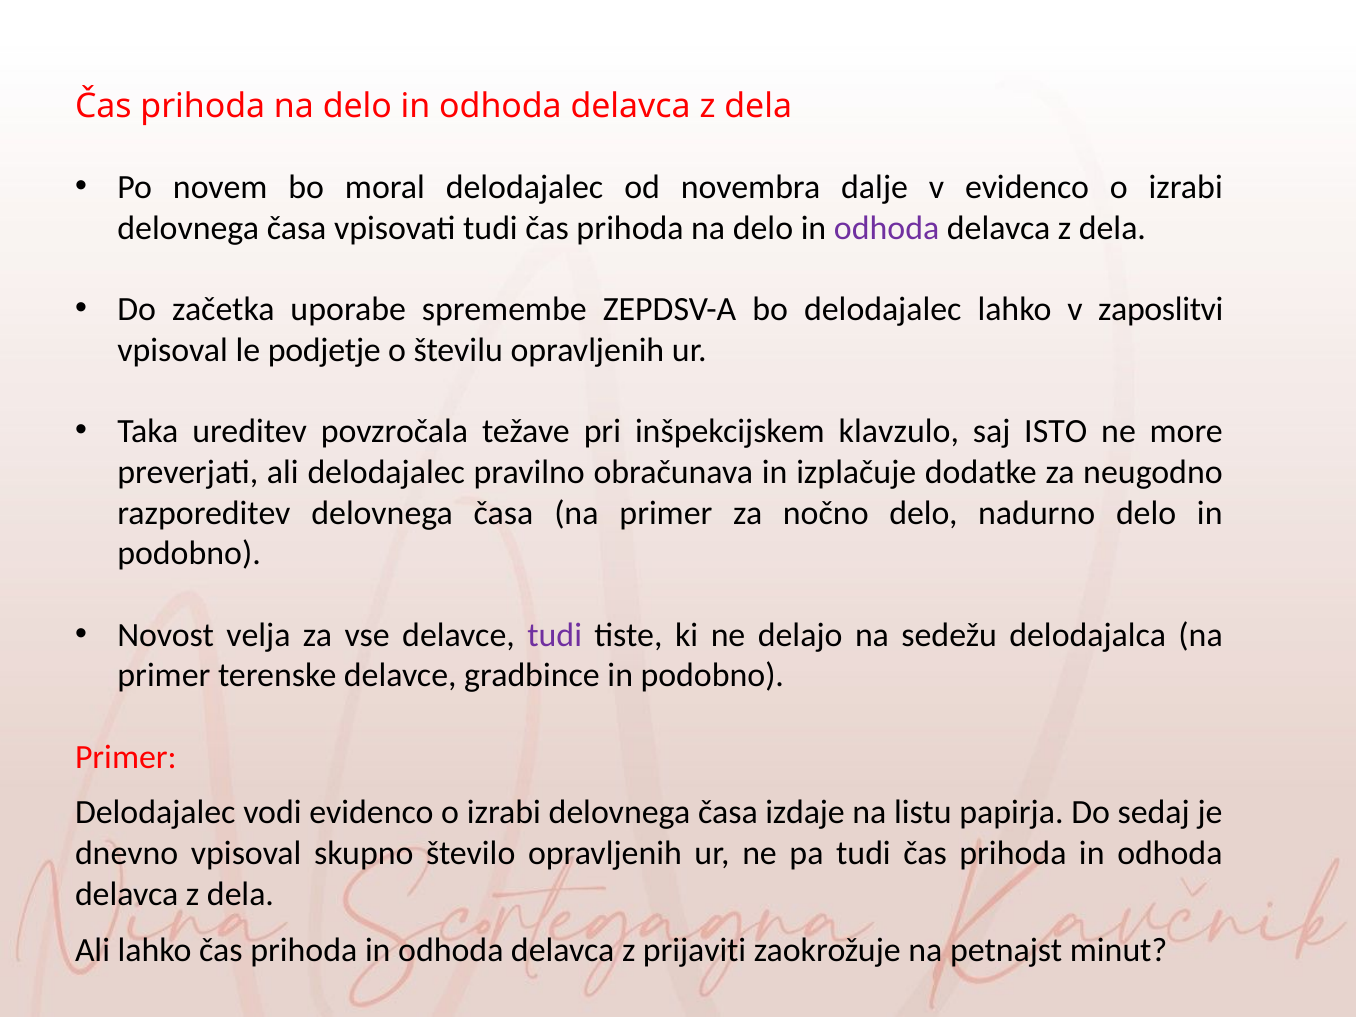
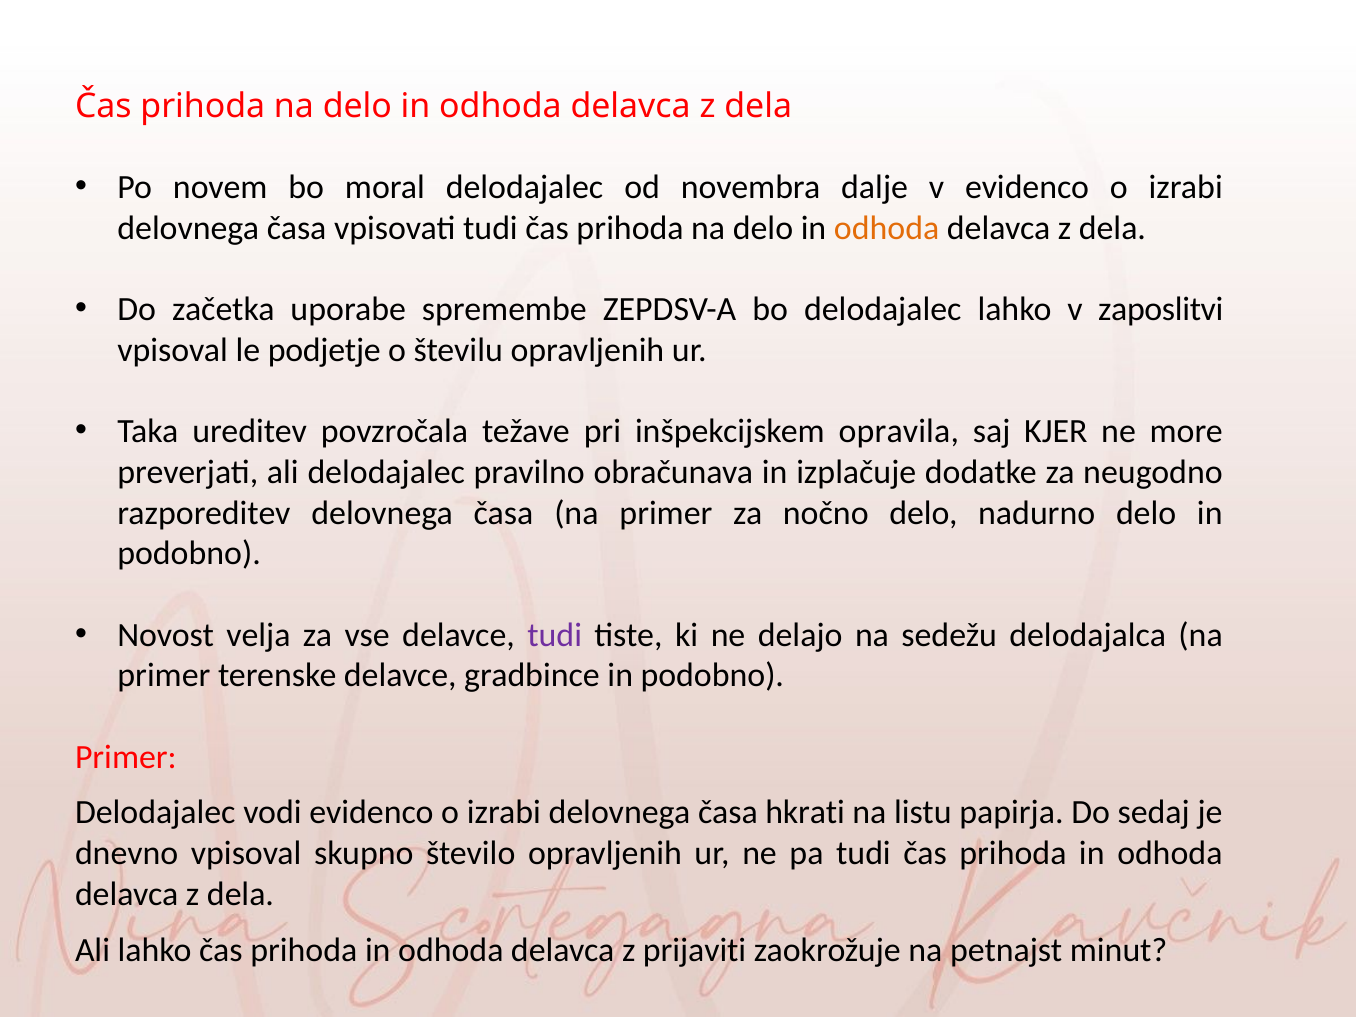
odhoda colour: purple -> orange (887, 228)
klavzulo: klavzulo -> opravila (899, 432)
ISTO: ISTO -> KJER (1056, 432)
izdaje: izdaje -> hkrati (805, 813)
